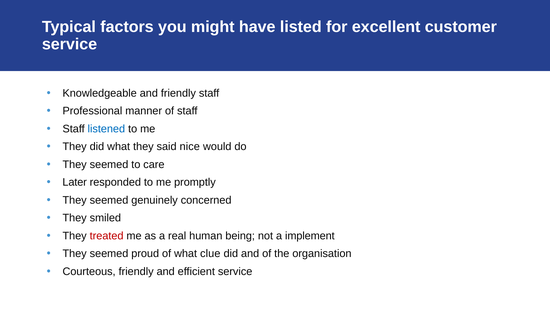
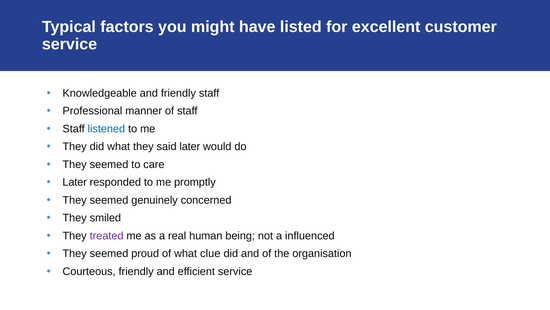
said nice: nice -> later (190, 146)
treated colour: red -> purple (107, 235)
implement: implement -> influenced (310, 235)
